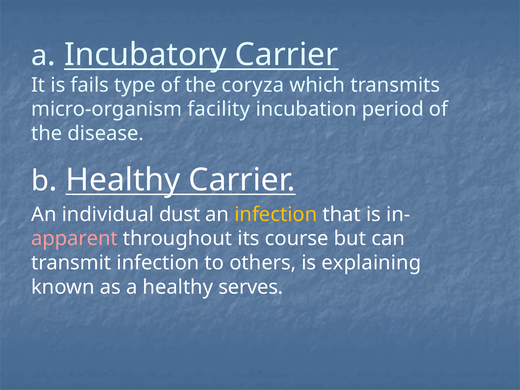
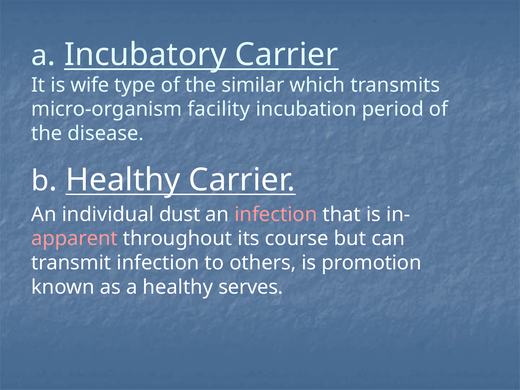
fails: fails -> wife (90, 85)
coryza: coryza -> similar (253, 85)
infection colour: yellow -> pink (276, 214)
explaining: explaining -> promotion (371, 263)
